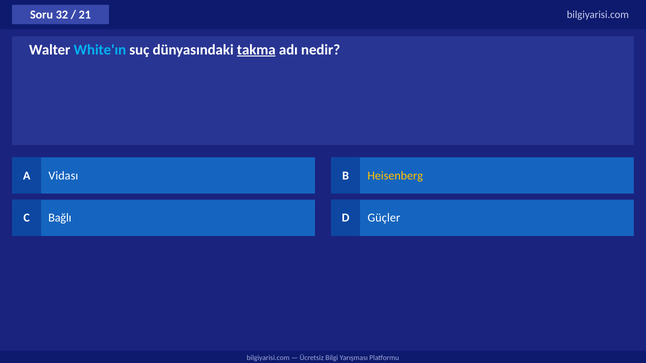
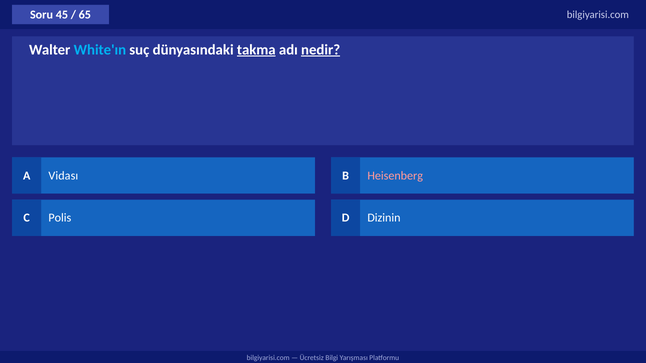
32: 32 -> 45 (62, 15)
21: 21 -> 65 (85, 15)
nedir underline: none -> present (321, 50)
Heisenberg colour: yellow -> pink (395, 176)
Bağlı: Bağlı -> Polis (60, 218)
Güçler: Güçler -> Dizinin (384, 218)
